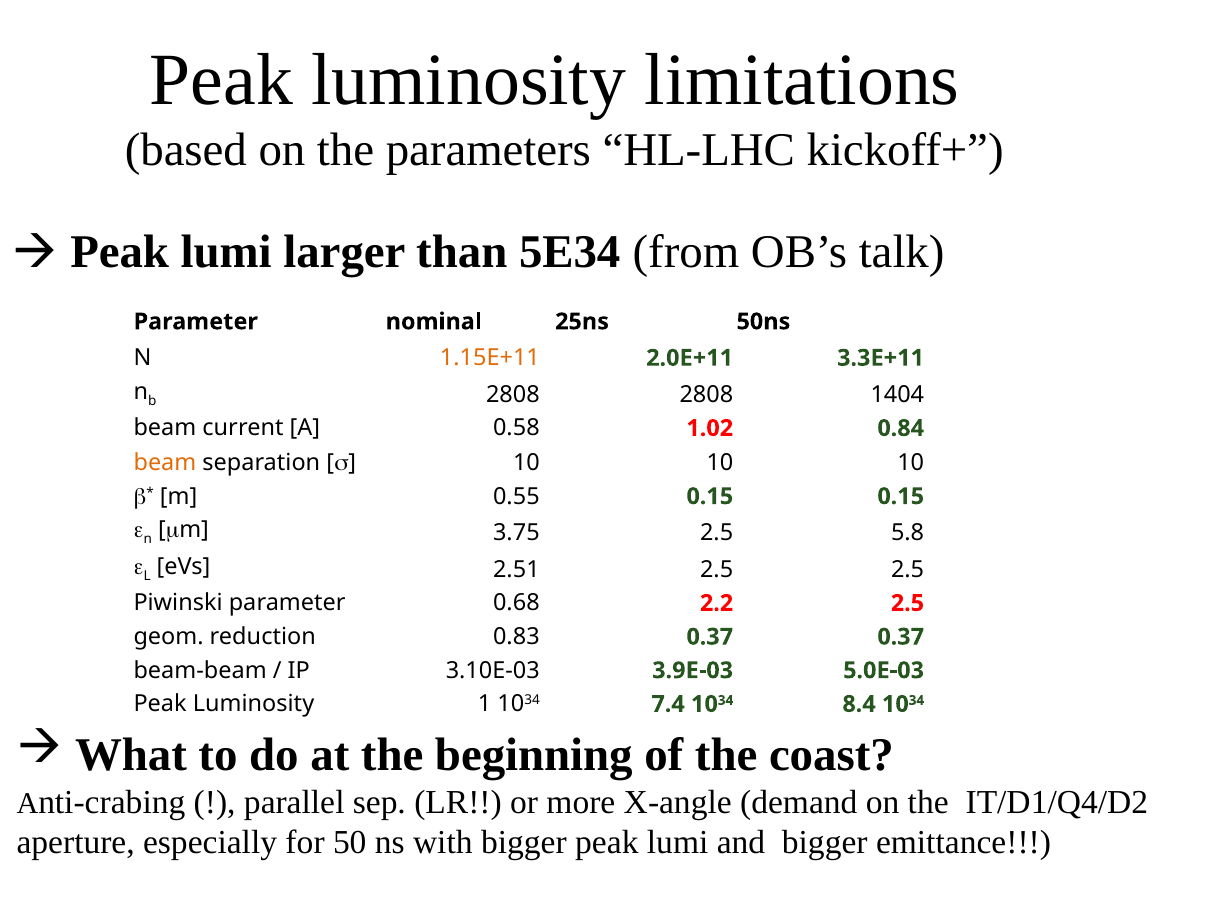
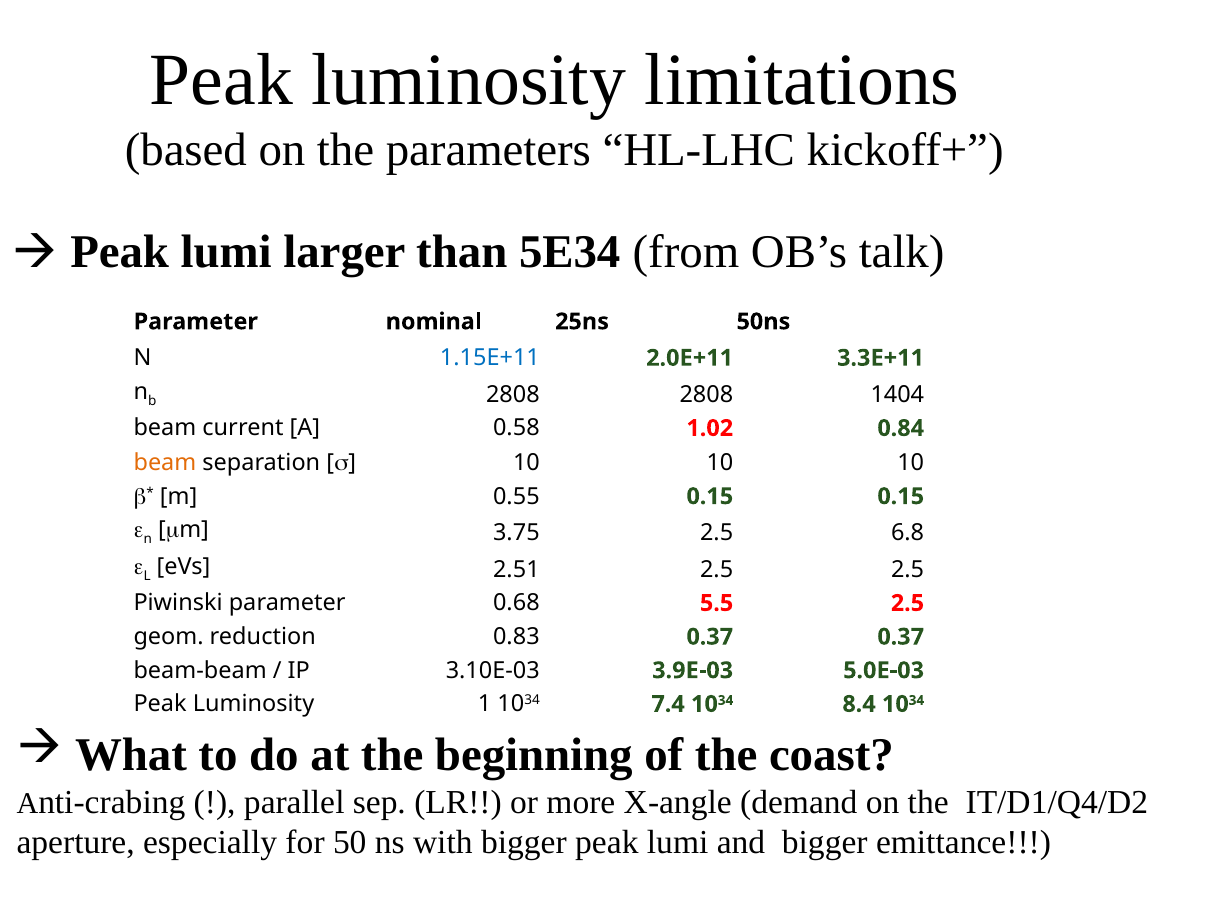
1.15E+11 colour: orange -> blue (490, 358)
5.8: 5.8 -> 6.8 (908, 533)
2.2: 2.2 -> 5.5 (717, 604)
